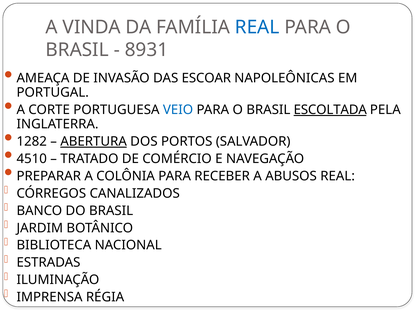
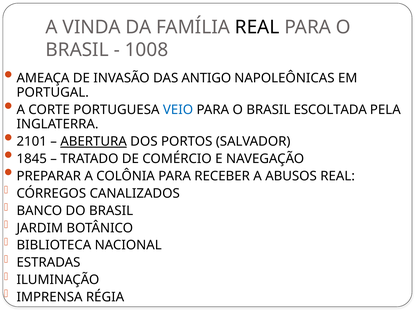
REAL colour: blue -> black (257, 27)
8931: 8931 -> 1008 (146, 50)
ESCOAR: ESCOAR -> ANTIGO (206, 78)
ESCOLTADA underline: present -> none (330, 110)
1282: 1282 -> 2101 (32, 142)
4510: 4510 -> 1845 (32, 159)
